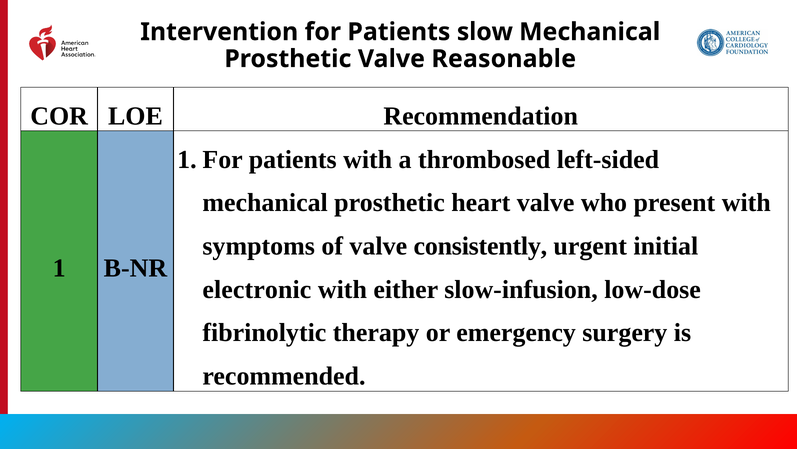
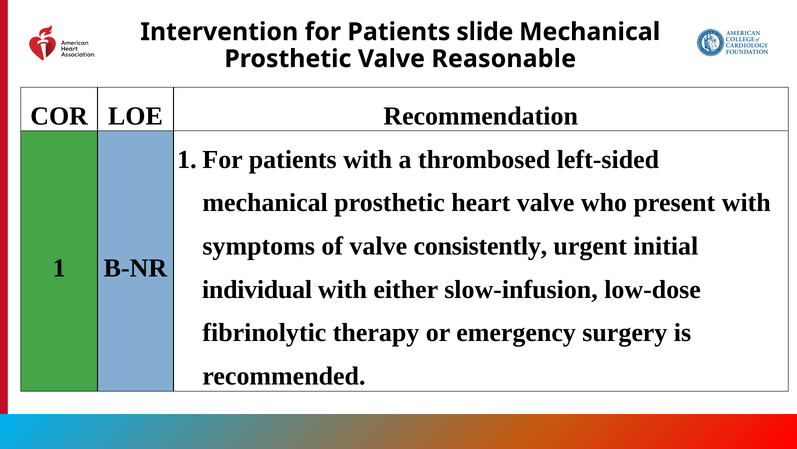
slow: slow -> slide (485, 32)
electronic: electronic -> individual (257, 289)
